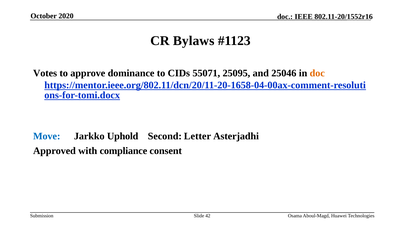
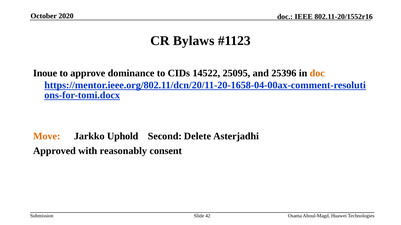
Votes: Votes -> Inoue (45, 73)
55071: 55071 -> 14522 (206, 73)
25046: 25046 -> 25396 (284, 73)
Move colour: blue -> orange (47, 137)
Letter: Letter -> Delete (197, 137)
compliance: compliance -> reasonably (123, 151)
